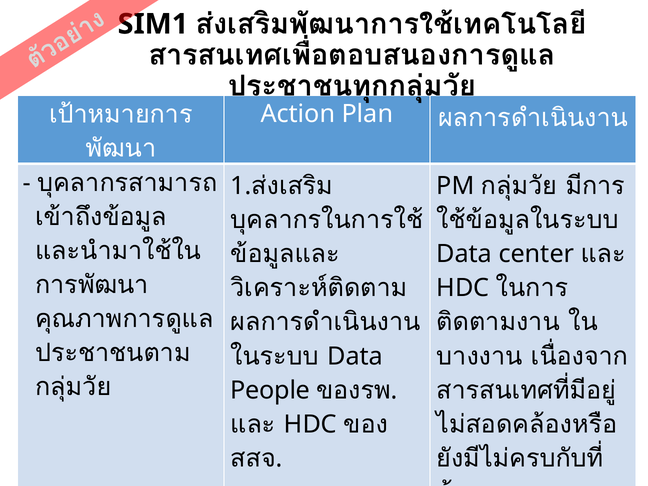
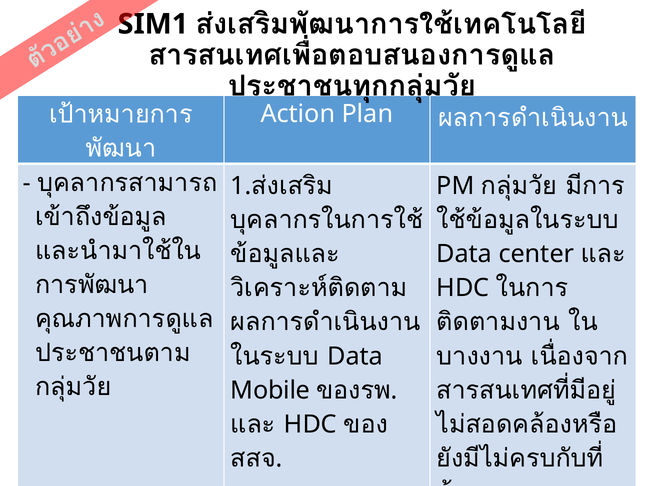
People: People -> Mobile (270, 390)
